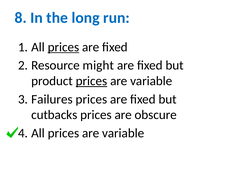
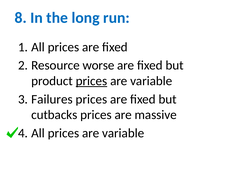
prices underline: present -> none (63, 47)
might: might -> worse (98, 65)
obscure: obscure -> massive (156, 115)
